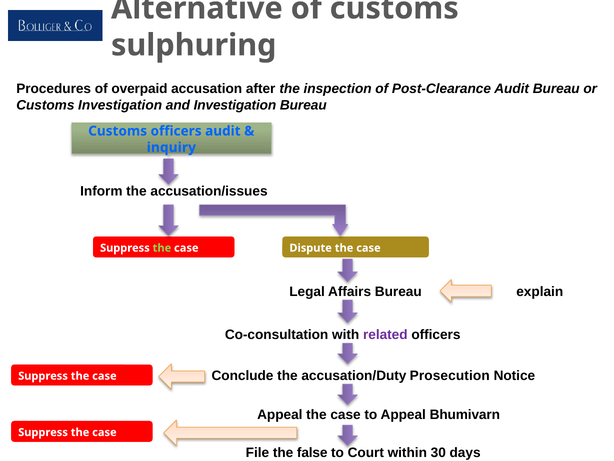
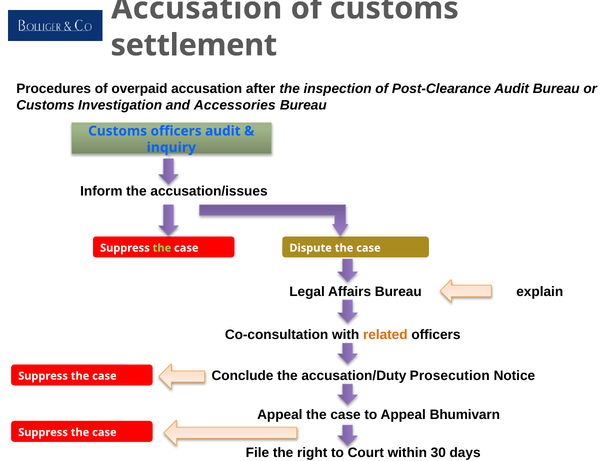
Alternative: Alternative -> Accusation (197, 8)
sulphuring: sulphuring -> settlement (194, 45)
and Investigation: Investigation -> Accessories (235, 105)
related colour: purple -> orange (385, 335)
false: false -> right (312, 452)
